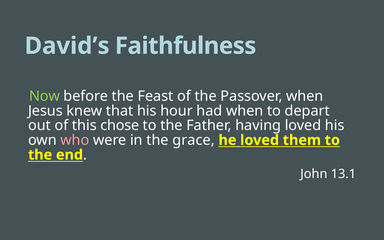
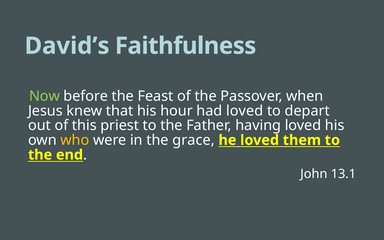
had when: when -> loved (245, 111)
chose: chose -> priest (120, 125)
who colour: pink -> yellow (75, 140)
